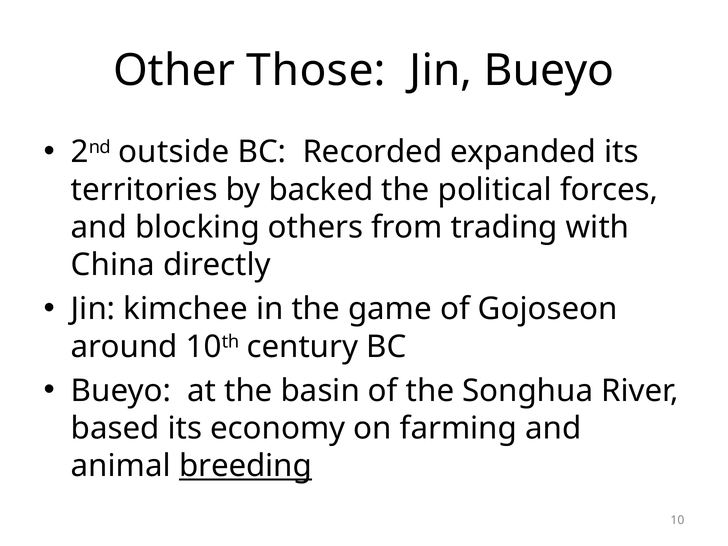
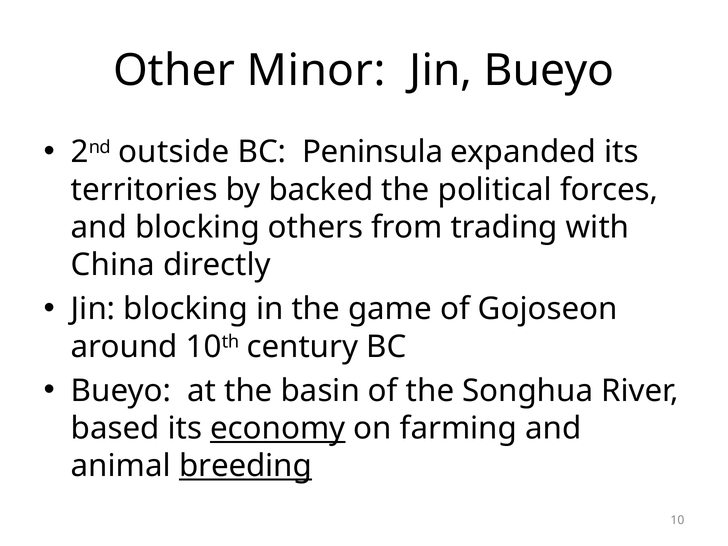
Those: Those -> Minor (316, 70)
Recorded: Recorded -> Peninsula (373, 152)
Jin kimchee: kimchee -> blocking (186, 309)
economy underline: none -> present (278, 428)
